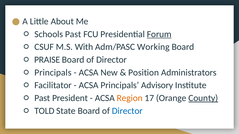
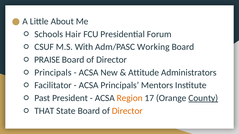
Schools Past: Past -> Hair (73, 34)
Forum underline: present -> none (159, 34)
Position: Position -> Attitude (144, 73)
Advisory: Advisory -> Mentors (157, 86)
TOLD: TOLD -> THAT (44, 111)
Director colour: blue -> orange (127, 111)
